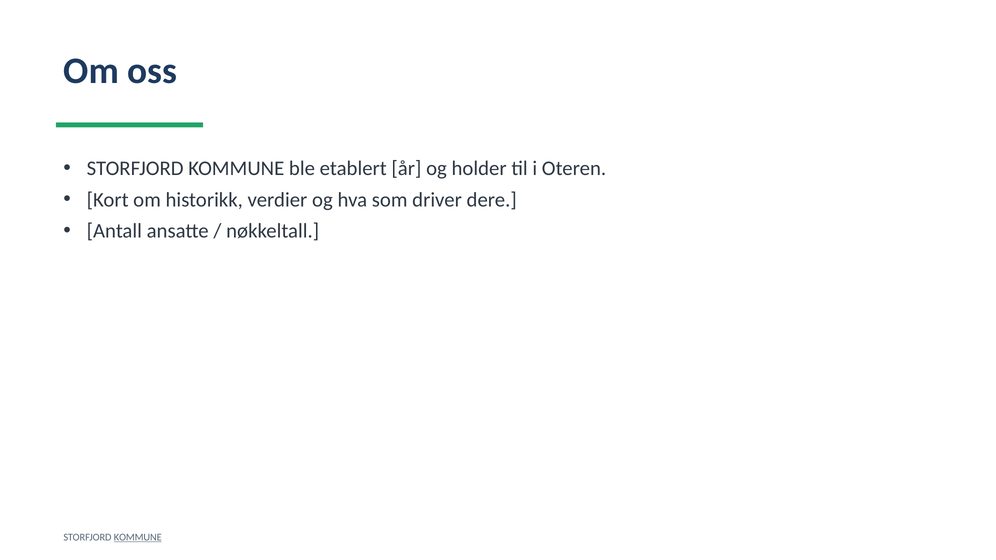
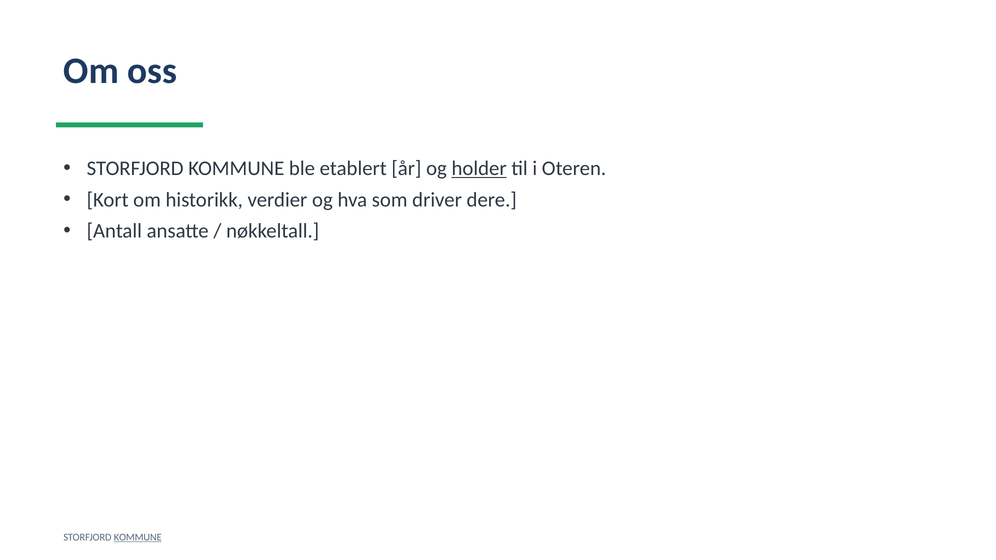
holder underline: none -> present (479, 169)
